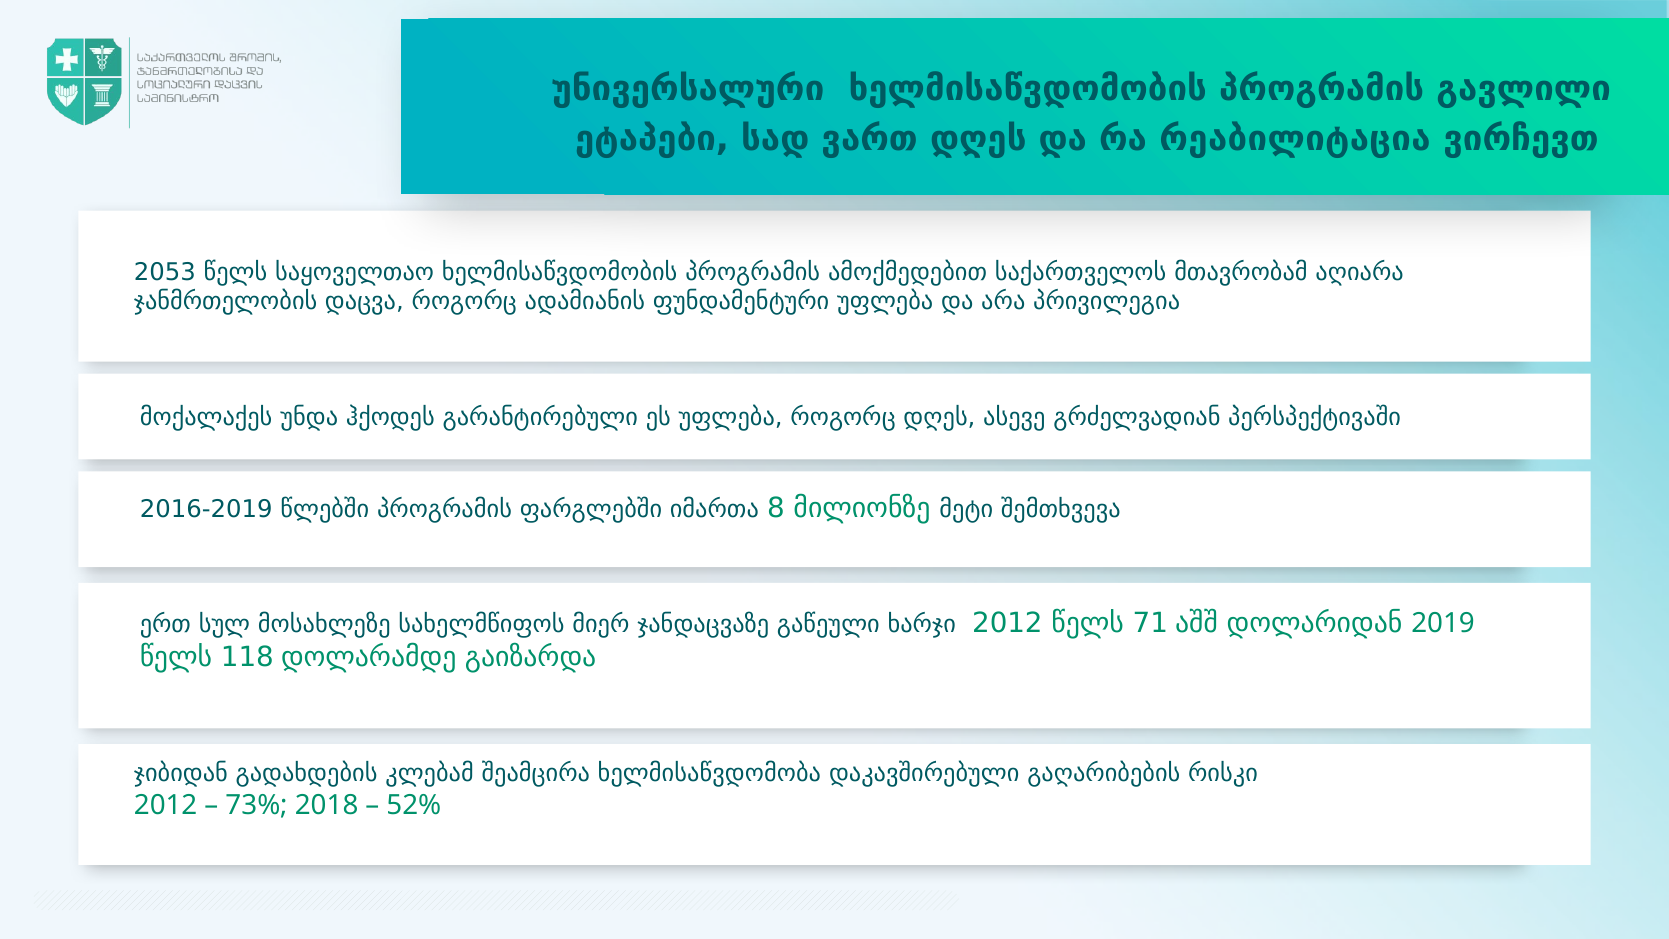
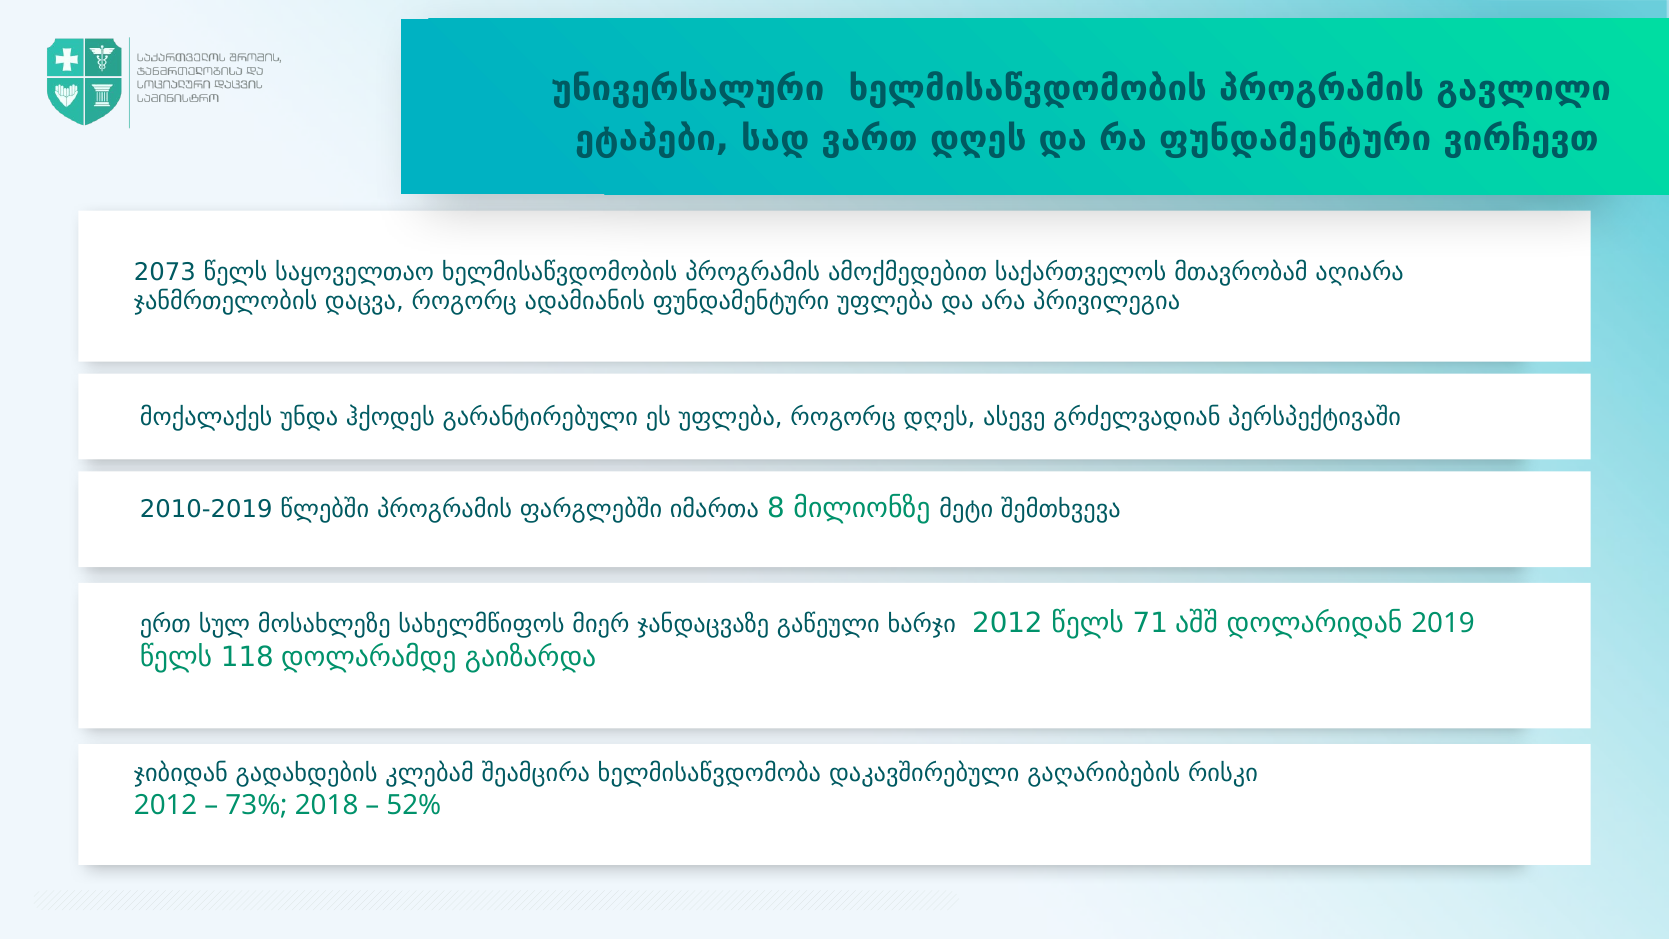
რა რეაბილიტაცია: რეაბილიტაცია -> ფუნდამენტური (1295, 139)
2053: 2053 -> 2073 (165, 273)
2016-2019: 2016-2019 -> 2010-2019 (206, 509)
